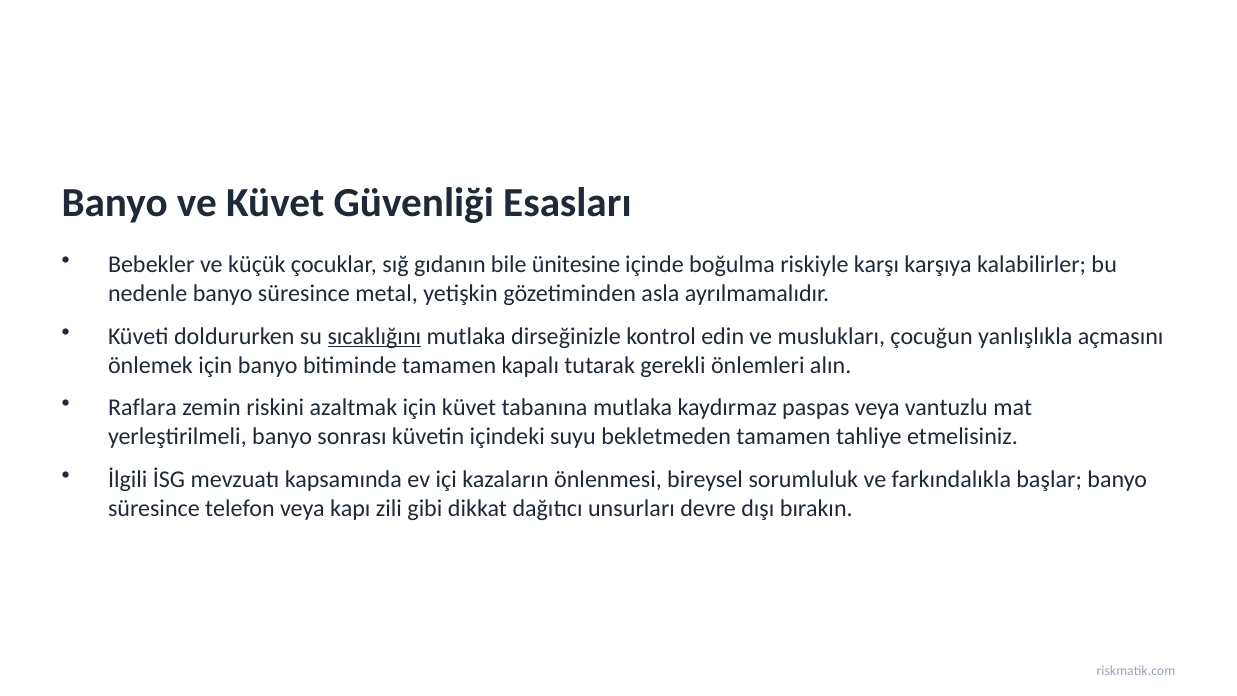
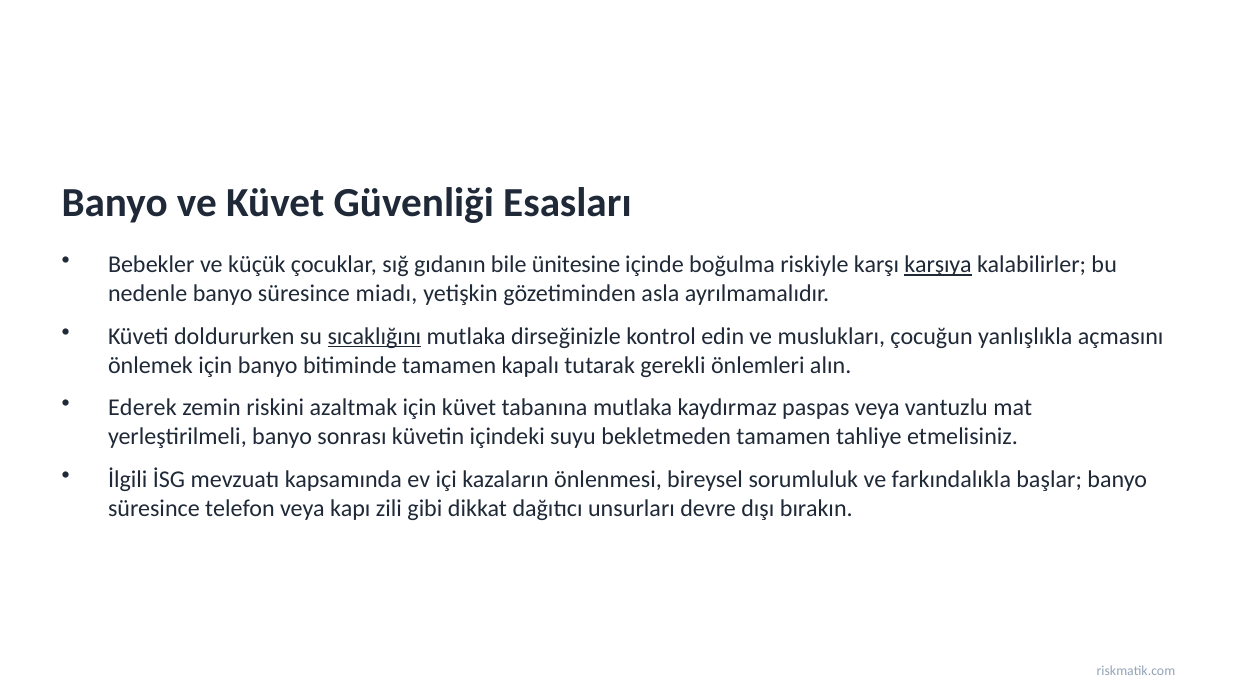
karşıya underline: none -> present (938, 264)
metal: metal -> miadı (386, 293)
Raflara: Raflara -> Ederek (142, 408)
